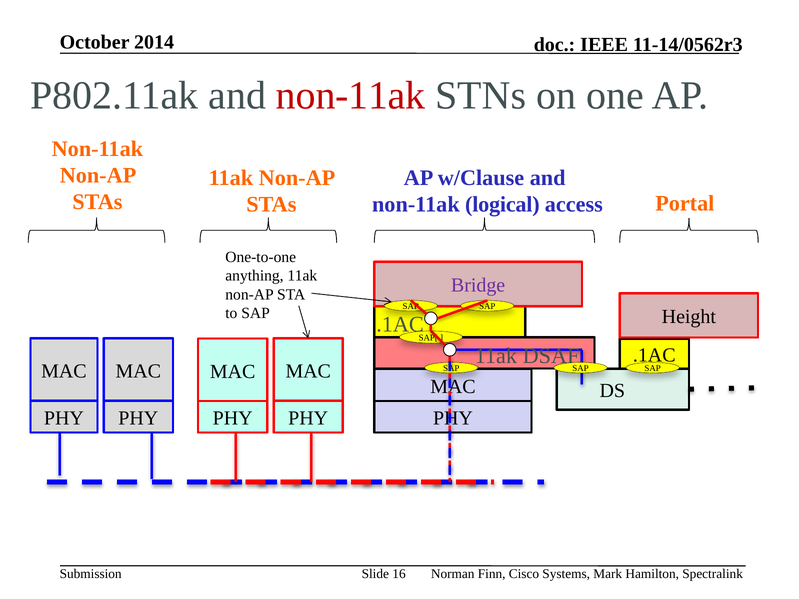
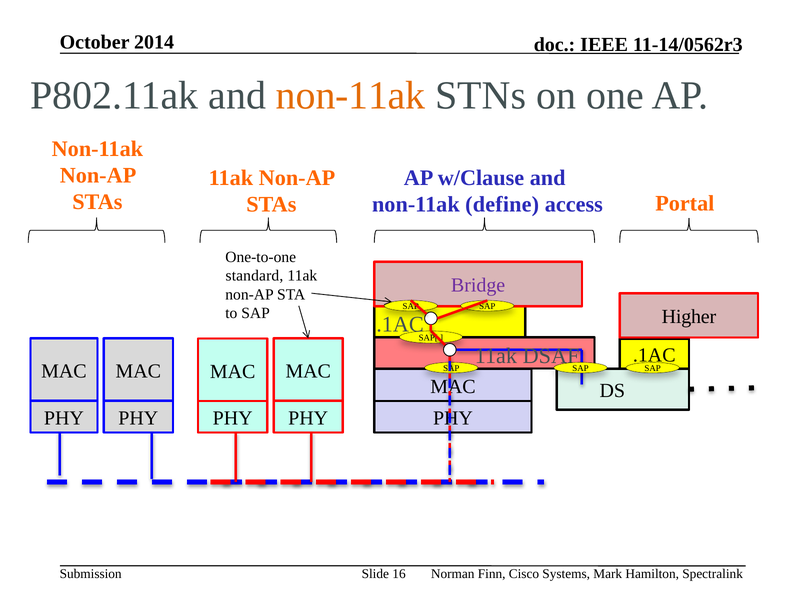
non-11ak colour: red -> orange (351, 95)
logical: logical -> define (502, 205)
anything: anything -> standard (254, 276)
Height: Height -> Higher (689, 317)
